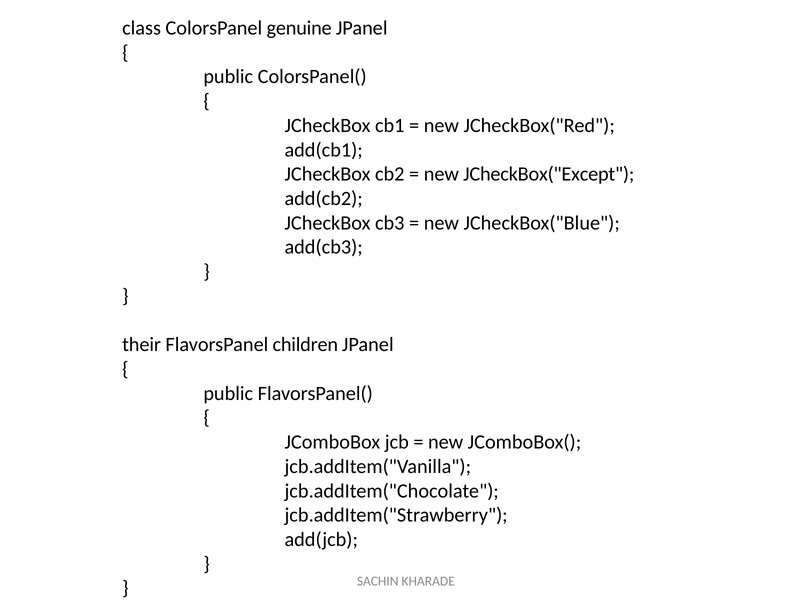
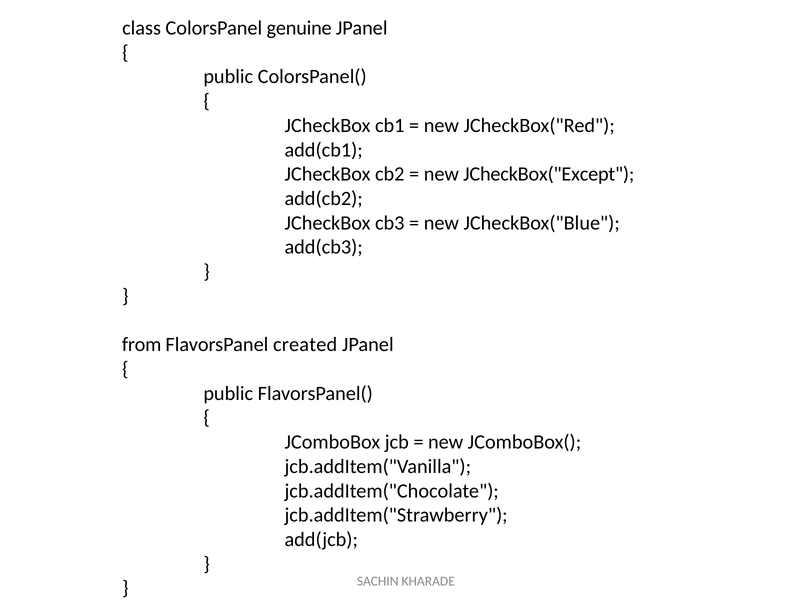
their: their -> from (142, 345)
children: children -> created (305, 345)
